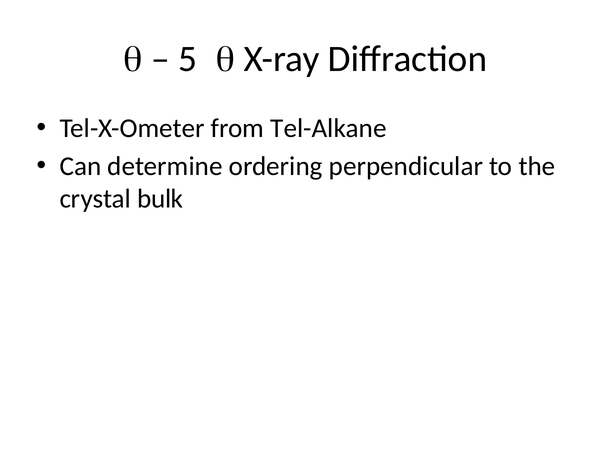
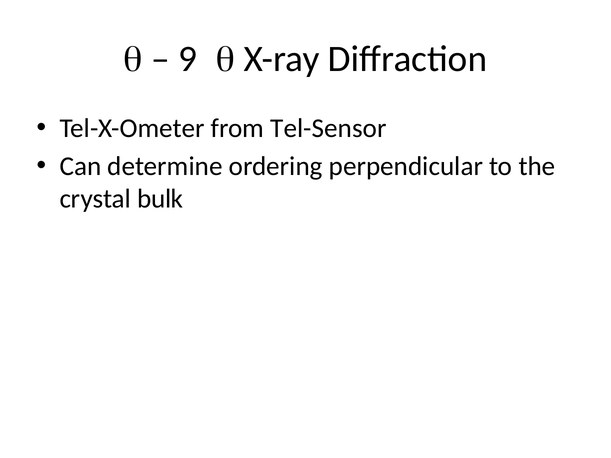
5: 5 -> 9 (188, 59)
Tel-Alkane: Tel-Alkane -> Tel-Sensor (328, 128)
